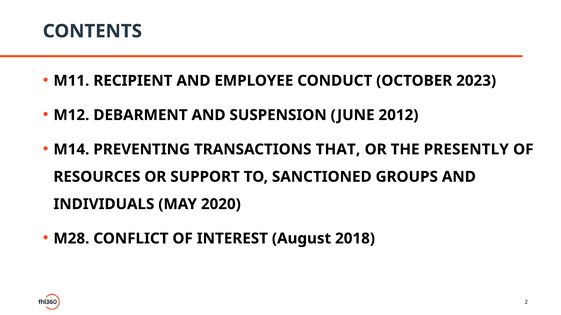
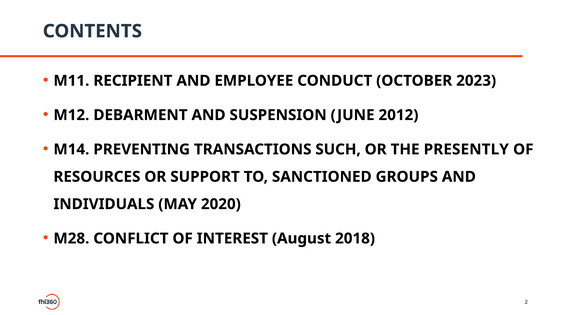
THAT: THAT -> SUCH (338, 150)
